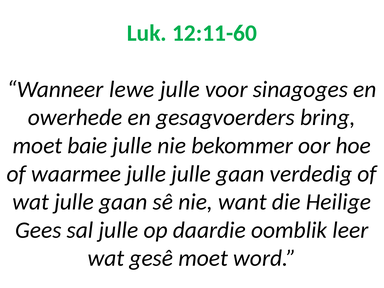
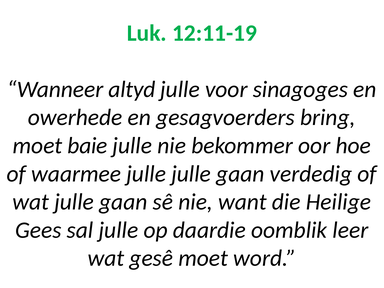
12:11-60: 12:11-60 -> 12:11-19 (215, 33)
lewe: lewe -> altyd (132, 89)
